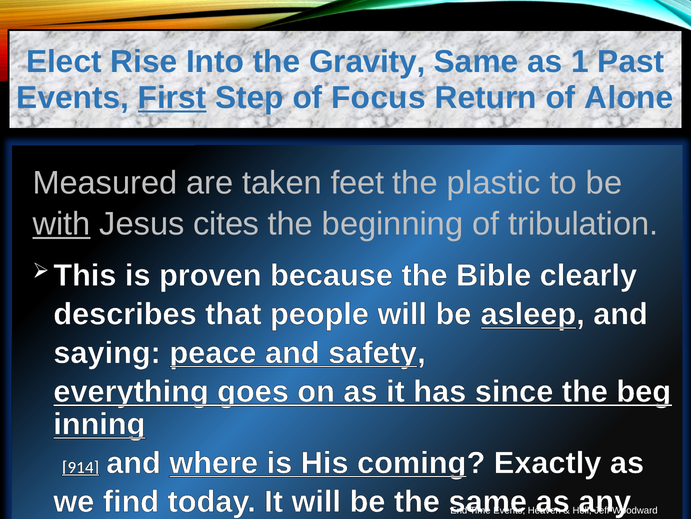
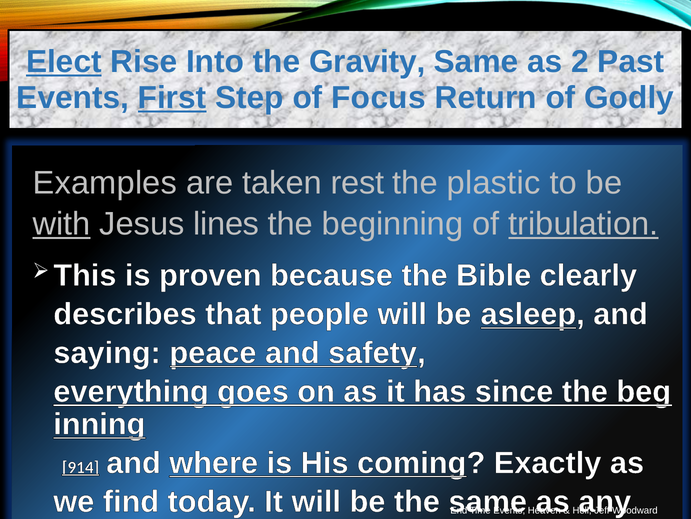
Elect underline: none -> present (64, 62)
1: 1 -> 2 (580, 62)
Alone: Alone -> Godly (629, 98)
Measured: Measured -> Examples (105, 183)
feet: feet -> rest (357, 183)
cites: cites -> lines (226, 224)
tribulation underline: none -> present (583, 224)
